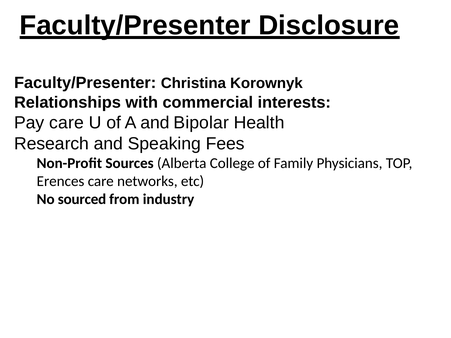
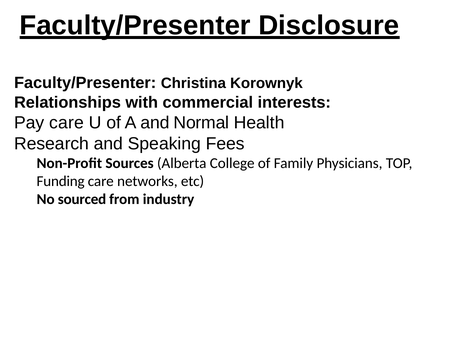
Bipolar: Bipolar -> Normal (201, 123)
Erences: Erences -> Funding (61, 181)
